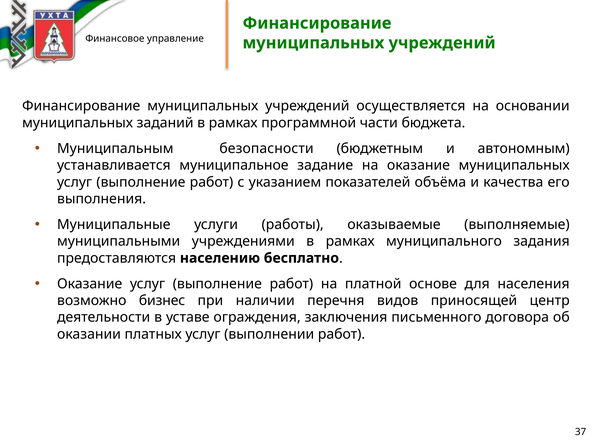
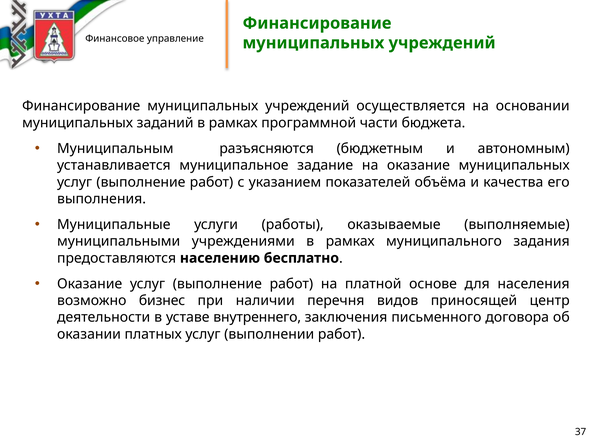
безопасности: безопасности -> разъясняются (267, 149)
ограждения: ограждения -> внутреннего (257, 317)
